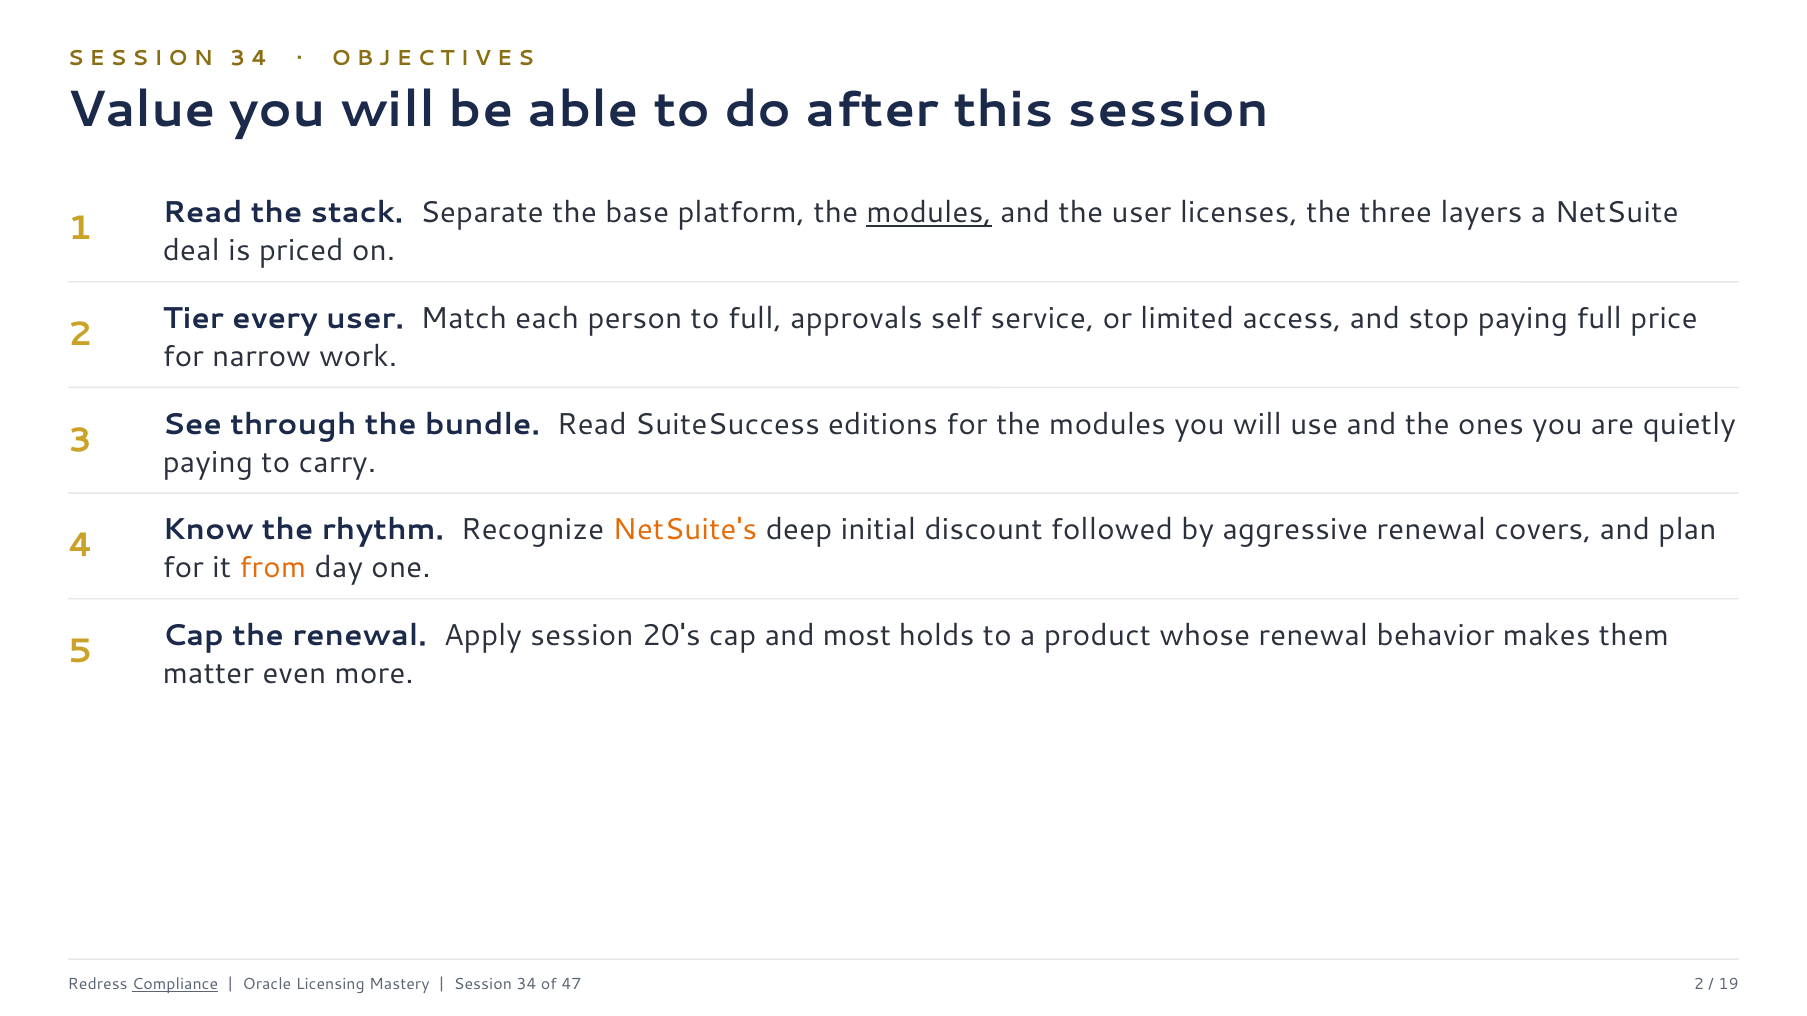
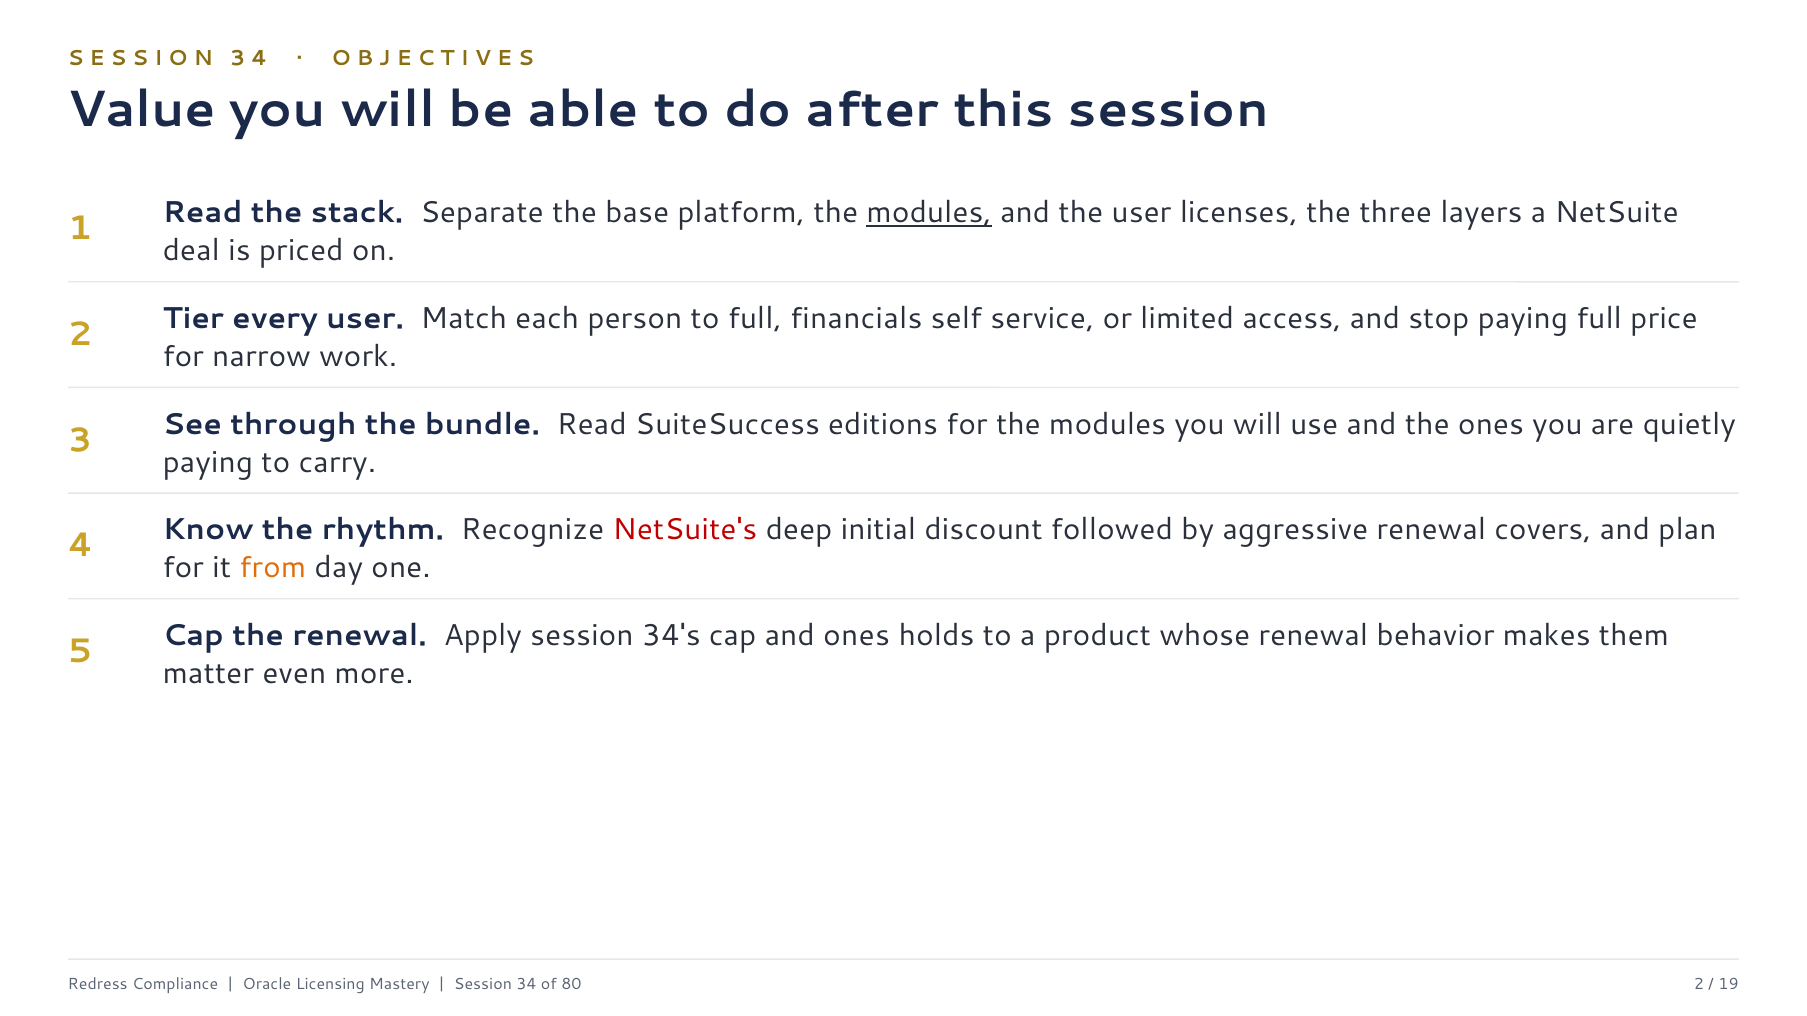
approvals: approvals -> financials (856, 319)
NetSuite's colour: orange -> red (685, 530)
20's: 20's -> 34's (671, 636)
and most: most -> ones (857, 636)
Compliance underline: present -> none (175, 985)
47: 47 -> 80 (571, 985)
